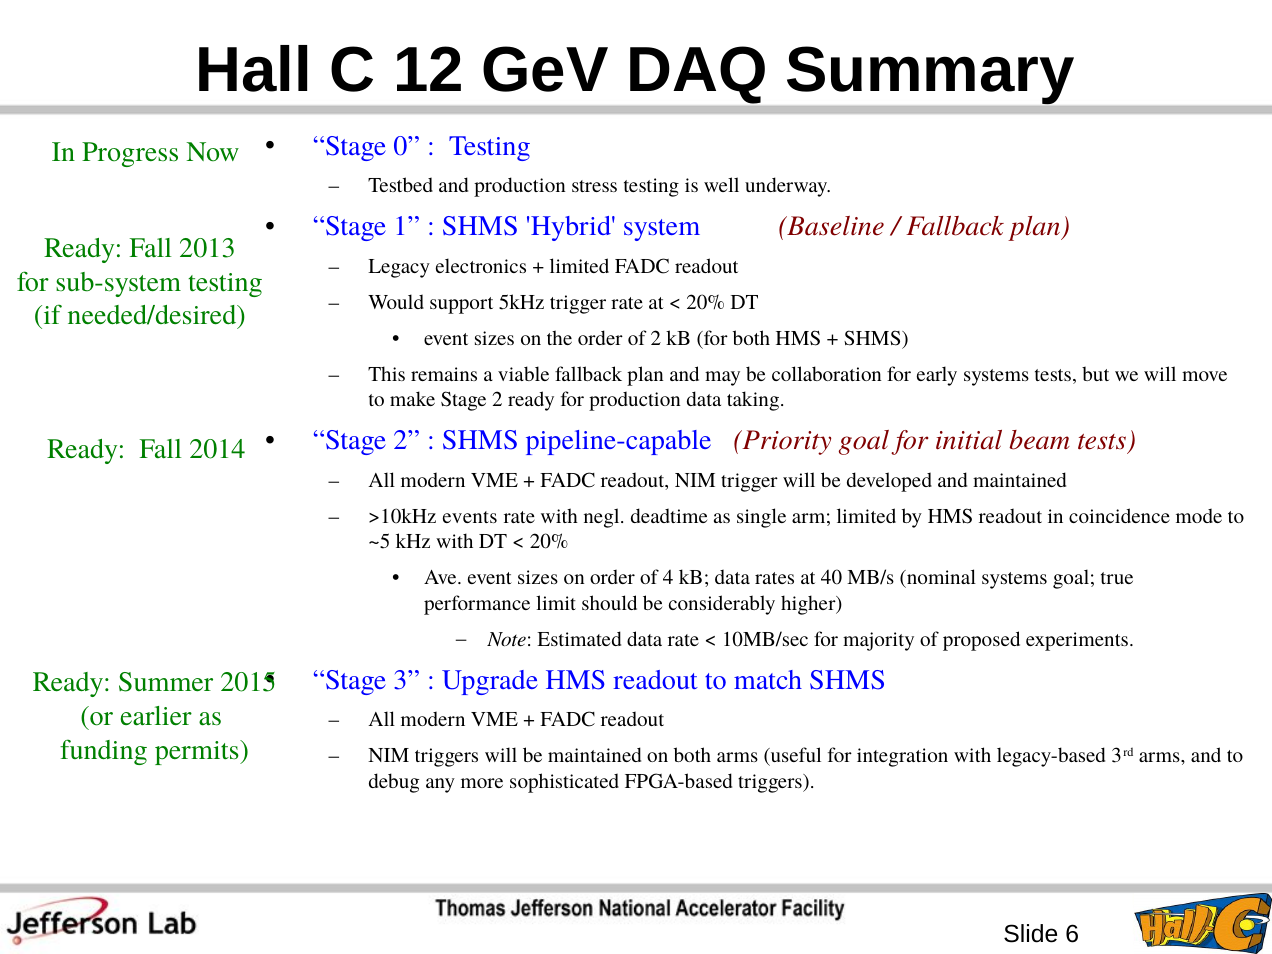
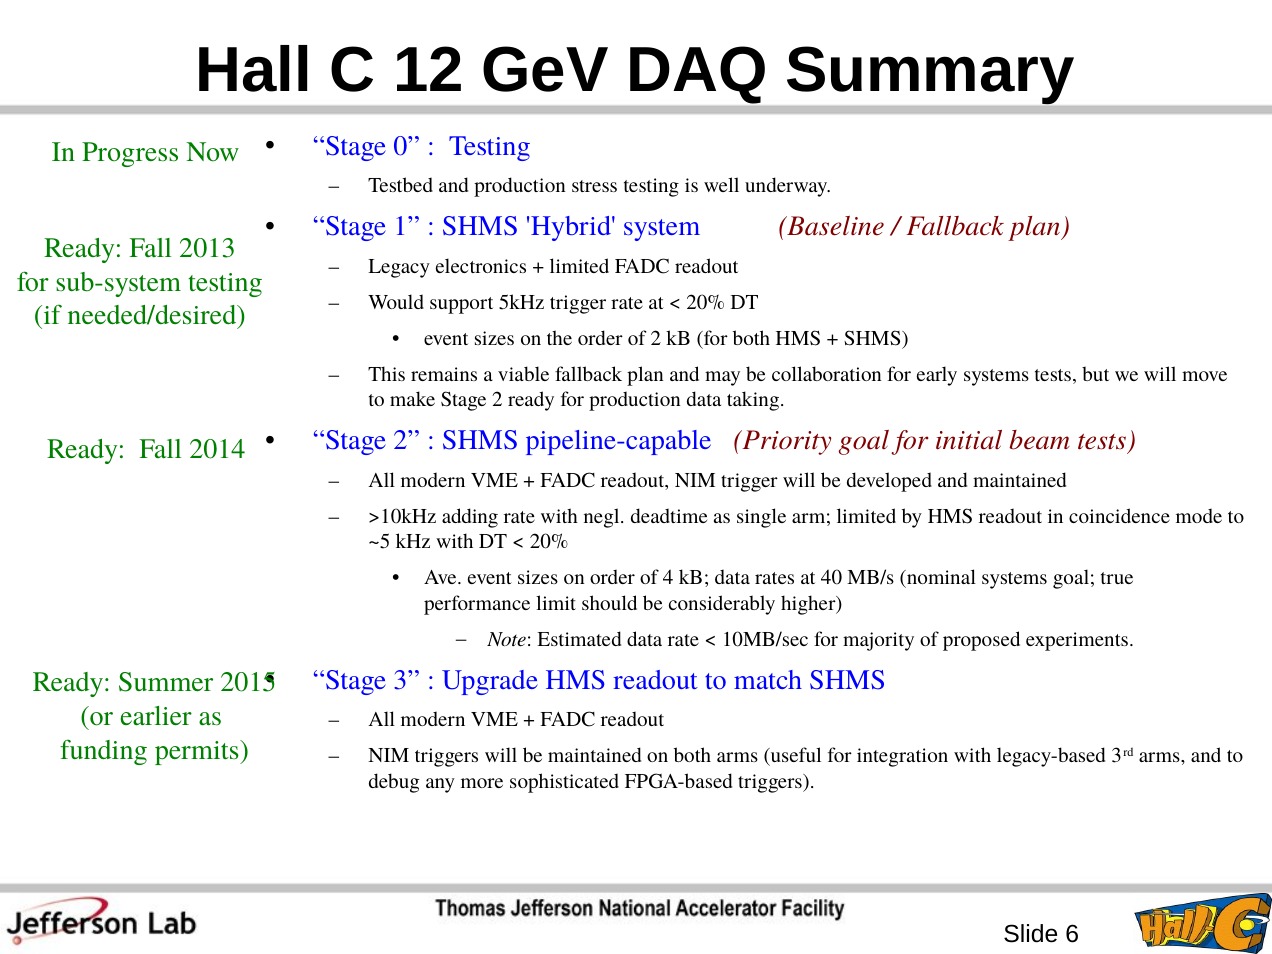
events: events -> adding (470, 516)
